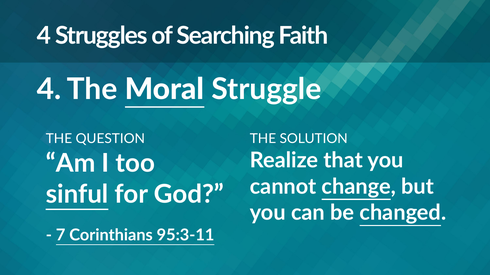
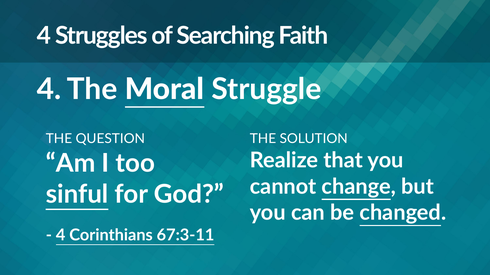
7: 7 -> 4 (61, 236)
95:3-11: 95:3-11 -> 67:3-11 (186, 236)
